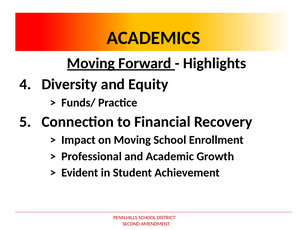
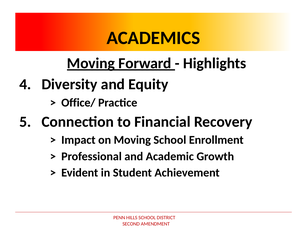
Funds/: Funds/ -> Office/ (78, 103)
